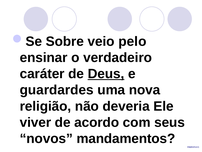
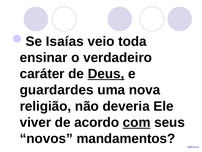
Sobre: Sobre -> Isaías (65, 41)
pelo: pelo -> toda (132, 41)
com underline: none -> present (137, 122)
